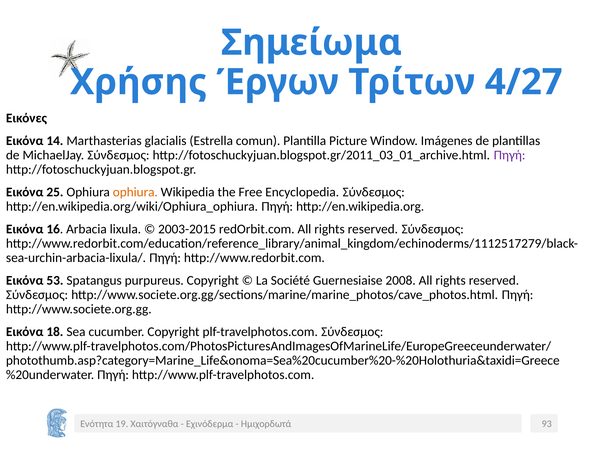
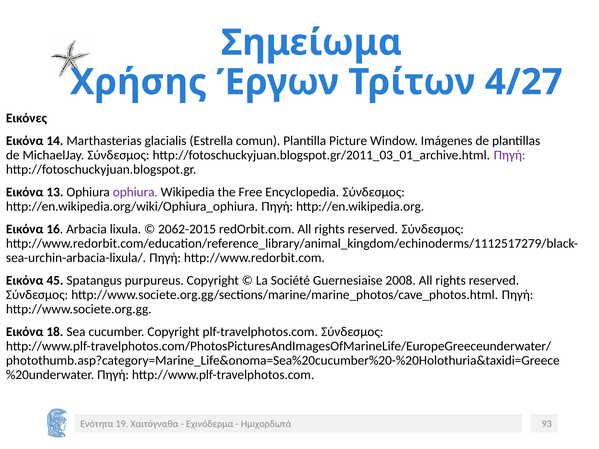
25: 25 -> 13 (55, 192)
ophiura colour: orange -> purple (135, 192)
2003-2015: 2003-2015 -> 2062-2015 (187, 229)
53: 53 -> 45 (55, 281)
